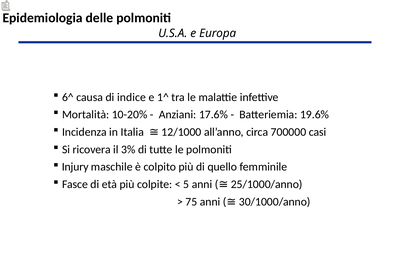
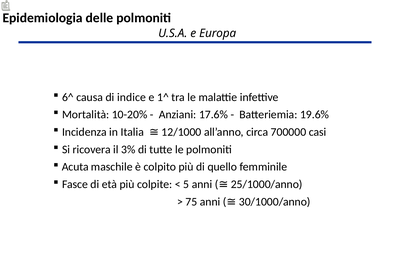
Injury: Injury -> Acuta (75, 167)
